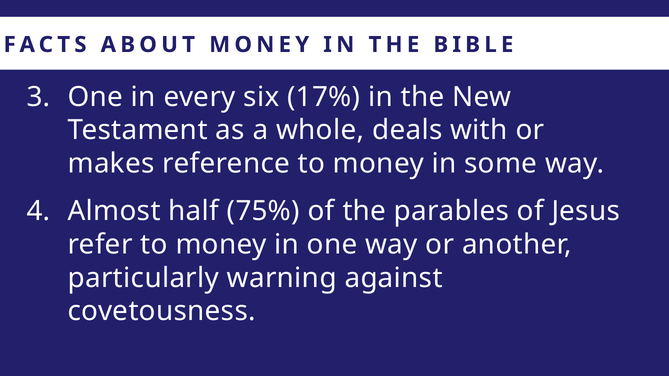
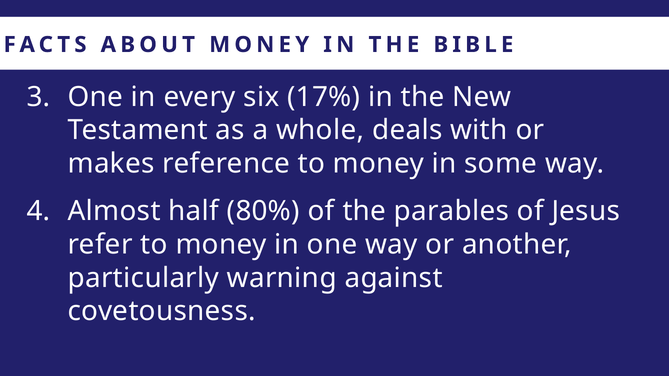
75%: 75% -> 80% (263, 211)
